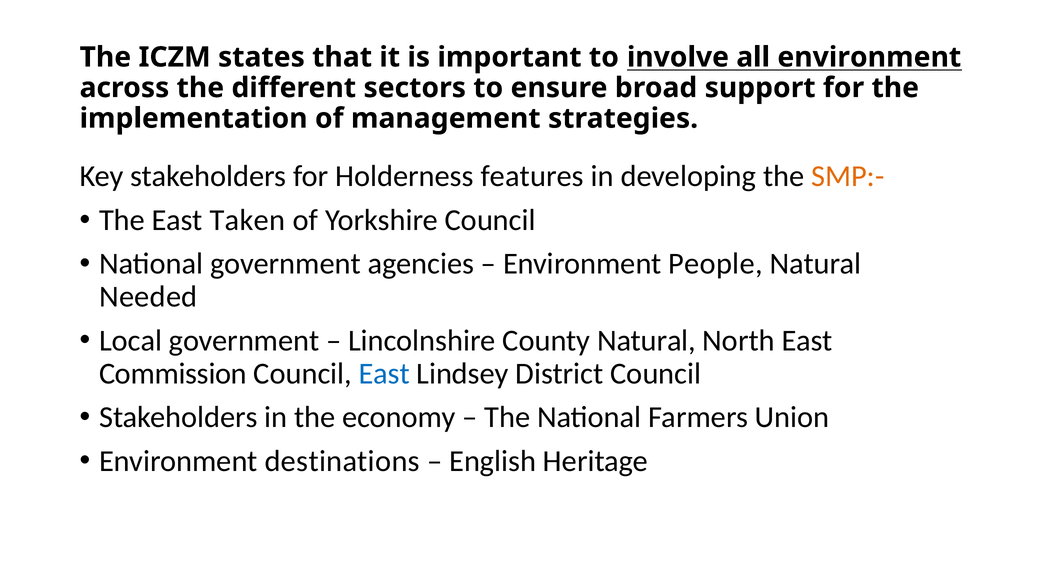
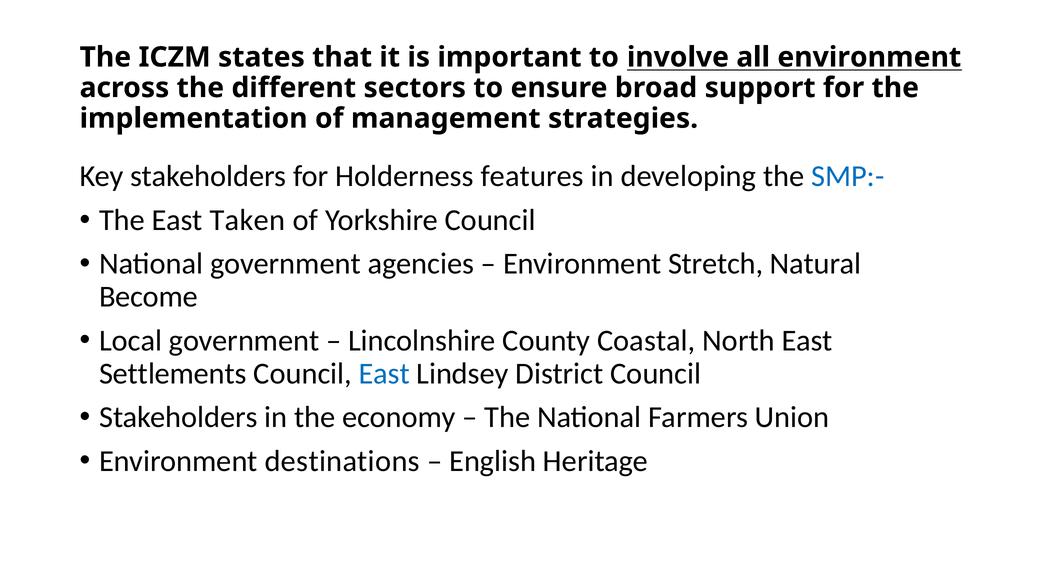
SMP:- colour: orange -> blue (848, 177)
People: People -> Stretch (716, 264)
Needed: Needed -> Become (149, 297)
County Natural: Natural -> Coastal (646, 341)
Commission: Commission -> Settlements (173, 374)
